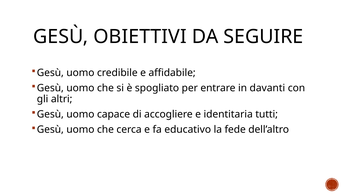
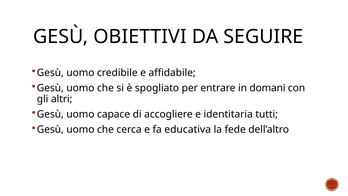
davanti: davanti -> domani (267, 88)
educativo: educativo -> educativa (188, 129)
